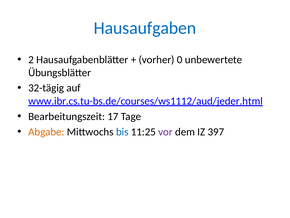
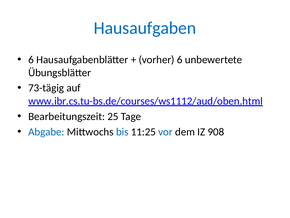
2: 2 -> 6 (31, 59)
vorher 0: 0 -> 6 (180, 59)
32-tägig: 32-tägig -> 73-tägig (46, 88)
www.ibr.cs.tu-bs.de/courses/ws1112/aud/jeder.html: www.ibr.cs.tu-bs.de/courses/ws1112/aud/jeder.html -> www.ibr.cs.tu-bs.de/courses/ws1112/aud/oben.html (146, 101)
17: 17 -> 25 (113, 116)
Abgabe colour: orange -> blue (46, 132)
vor colour: purple -> blue (165, 132)
397: 397 -> 908 (216, 132)
